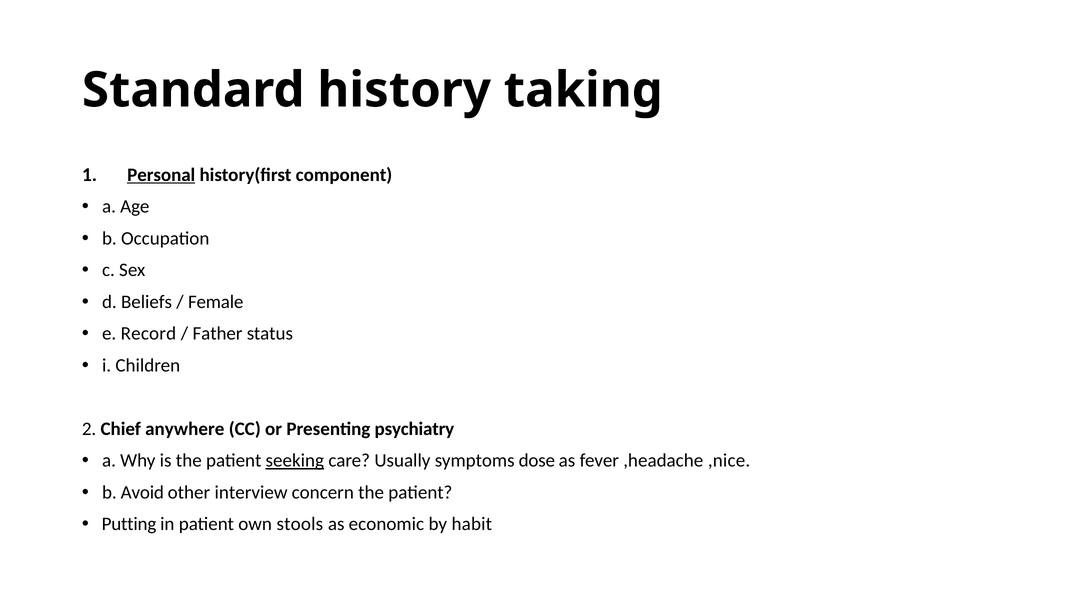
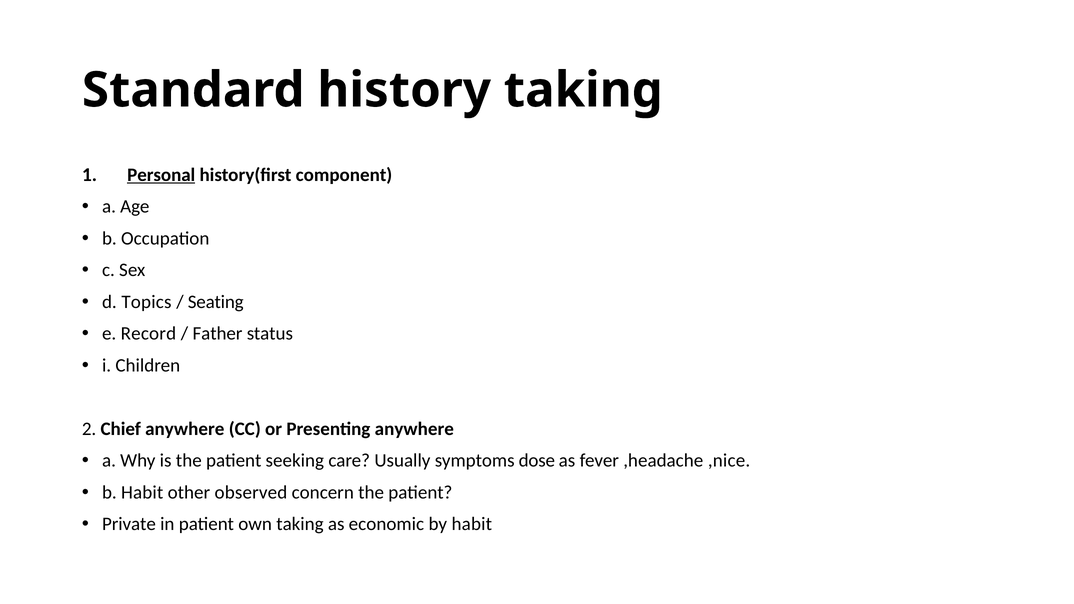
Beliefs: Beliefs -> Topics (146, 302)
Female: Female -> Seating (216, 302)
Presenting psychiatry: psychiatry -> anywhere (414, 429)
seeking underline: present -> none (295, 461)
b Avoid: Avoid -> Habit (142, 492)
interview: interview -> observed (251, 492)
Putting: Putting -> Private (129, 524)
own stools: stools -> taking (300, 524)
